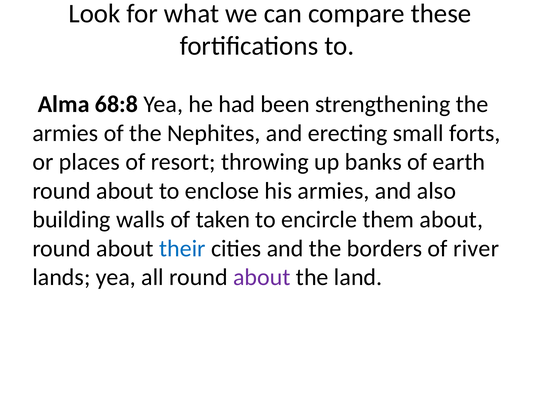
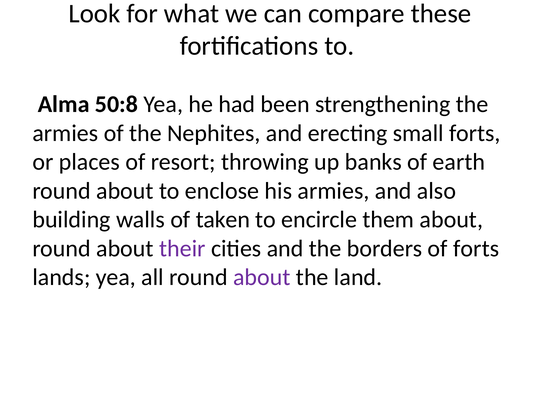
68:8: 68:8 -> 50:8 (117, 104)
their colour: blue -> purple (182, 248)
of river: river -> forts (476, 248)
